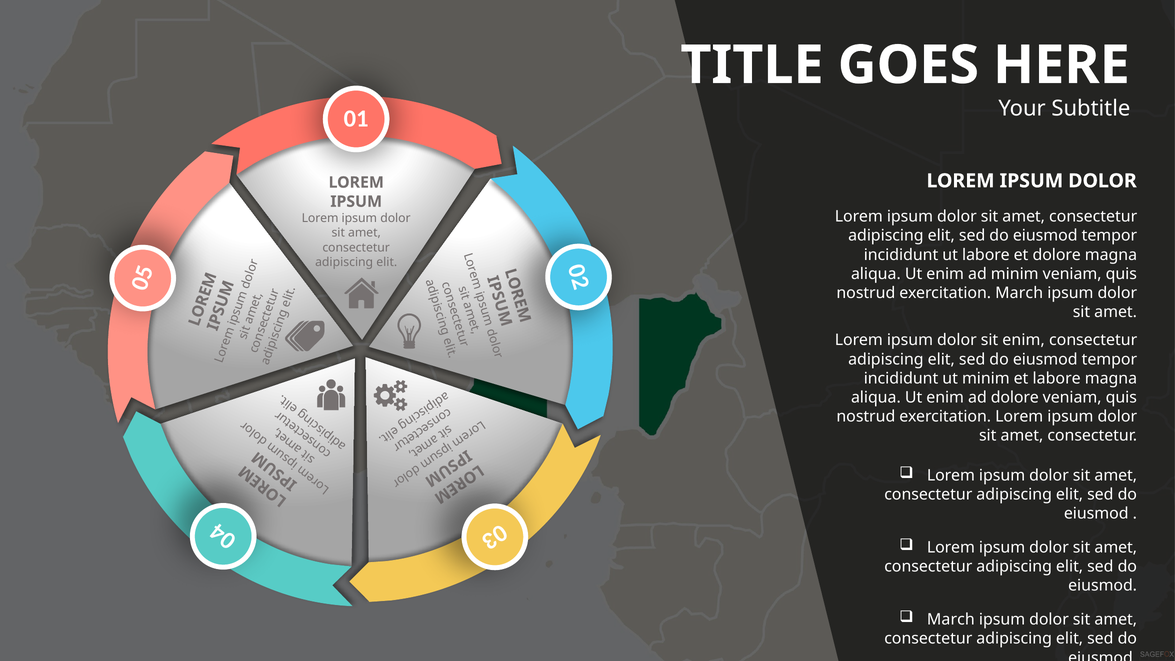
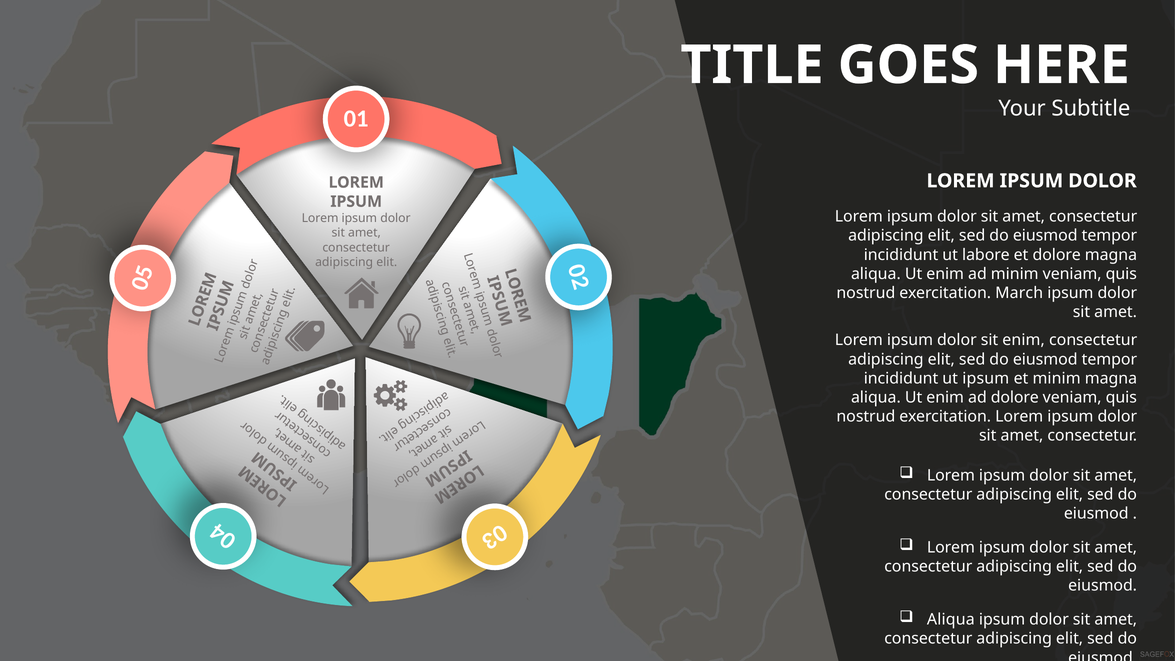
ut minim: minim -> ipsum (986, 378)
et labore: labore -> minim (1057, 378)
March: March -> Aliqua (951, 619)
